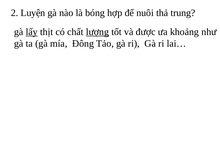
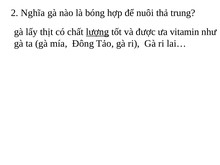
Luyện: Luyện -> Nghĩa (33, 13)
lấy underline: present -> none (32, 32)
khoảng: khoảng -> vitamin (184, 32)
